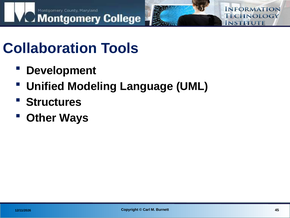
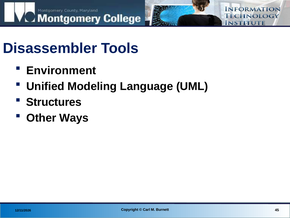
Collaboration: Collaboration -> Disassembler (50, 48)
Development: Development -> Environment (61, 70)
